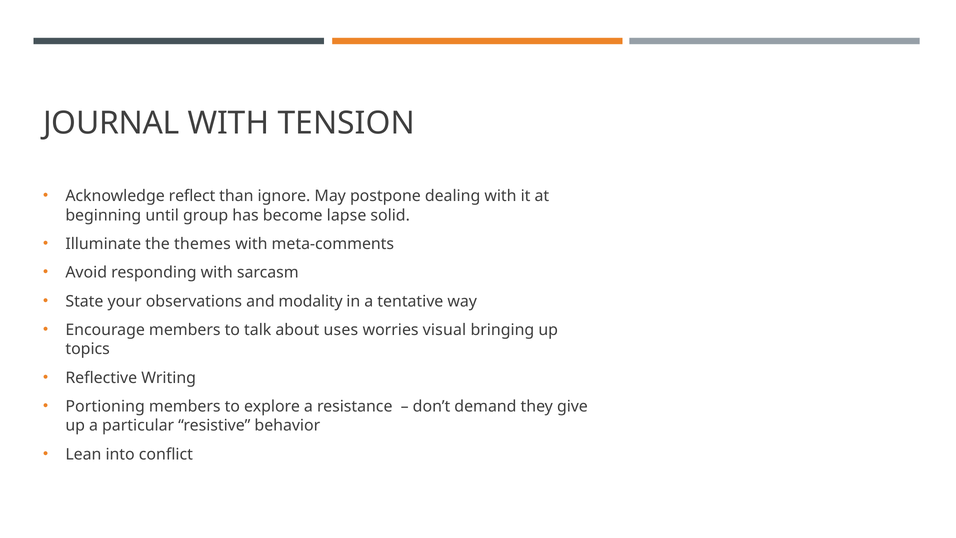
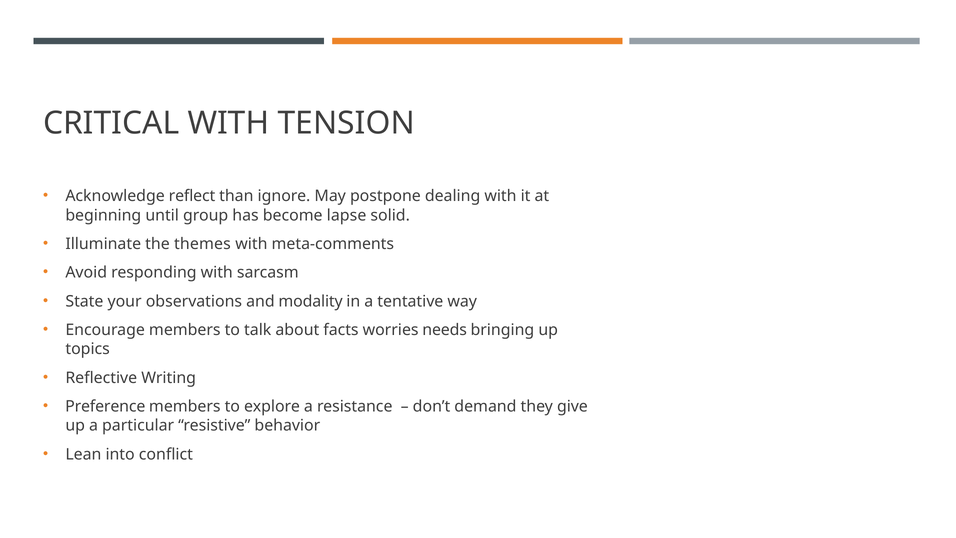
JOURNAL: JOURNAL -> CRITICAL (111, 123)
uses: uses -> facts (341, 330)
visual: visual -> needs (445, 330)
Portioning: Portioning -> Preference (105, 406)
